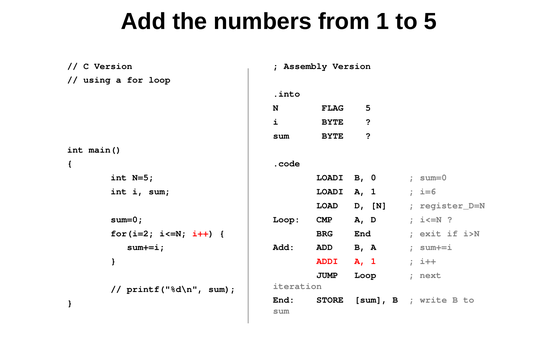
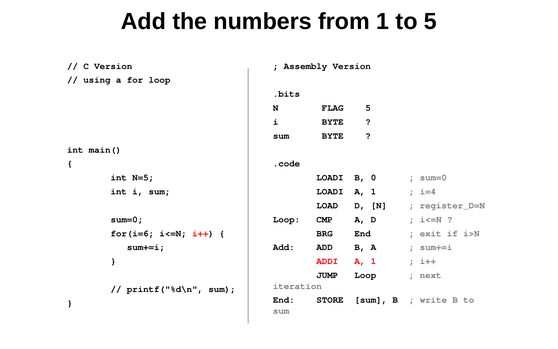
.into: .into -> .bits (287, 94)
i=6: i=6 -> i=4 (428, 191)
for(i=2: for(i=2 -> for(i=6 (132, 233)
